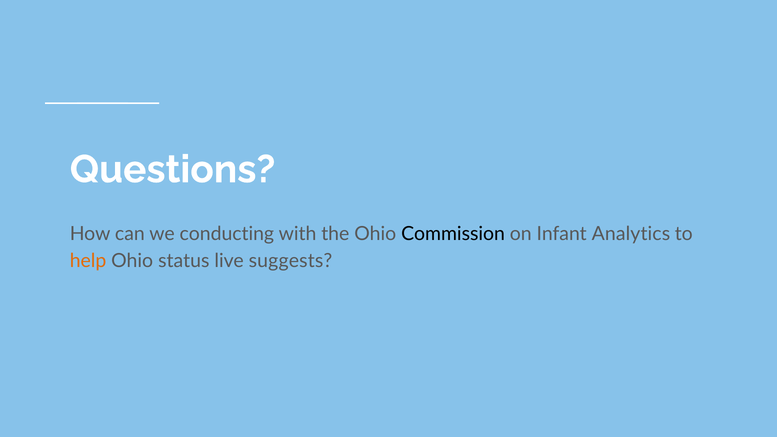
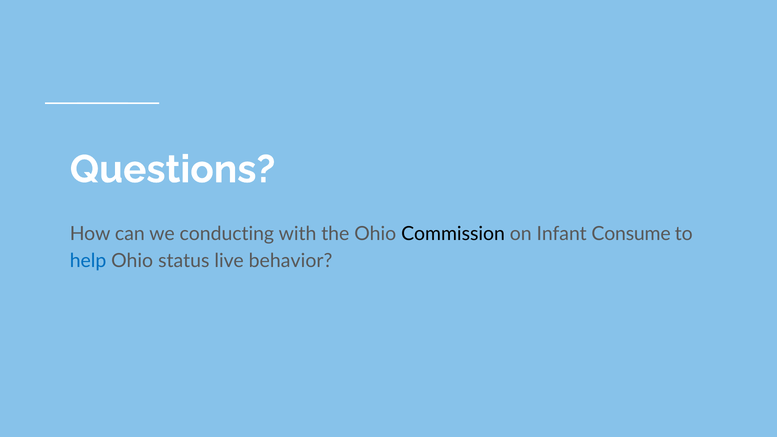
Analytics: Analytics -> Consume (631, 234)
help colour: orange -> blue (88, 261)
suggests: suggests -> behavior (290, 261)
